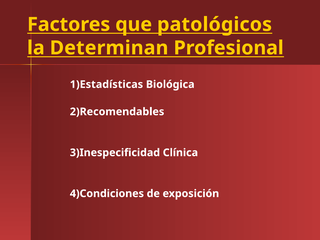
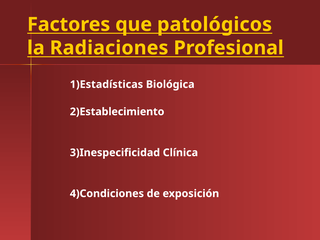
Determinan: Determinan -> Radiaciones (109, 48)
2)Recomendables: 2)Recomendables -> 2)Establecimiento (117, 112)
